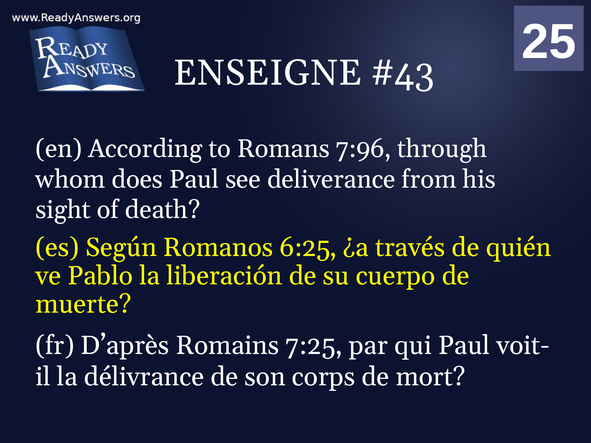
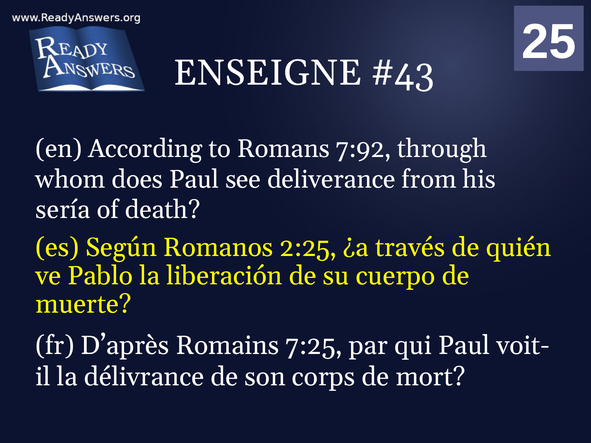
7:96: 7:96 -> 7:92 (364, 149)
sight: sight -> sería (63, 210)
6:25: 6:25 -> 2:25 (308, 248)
